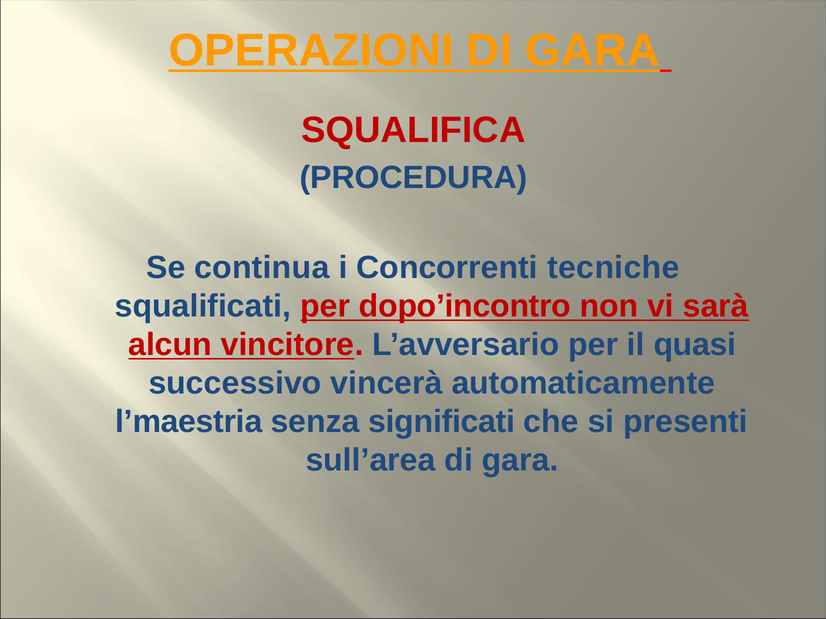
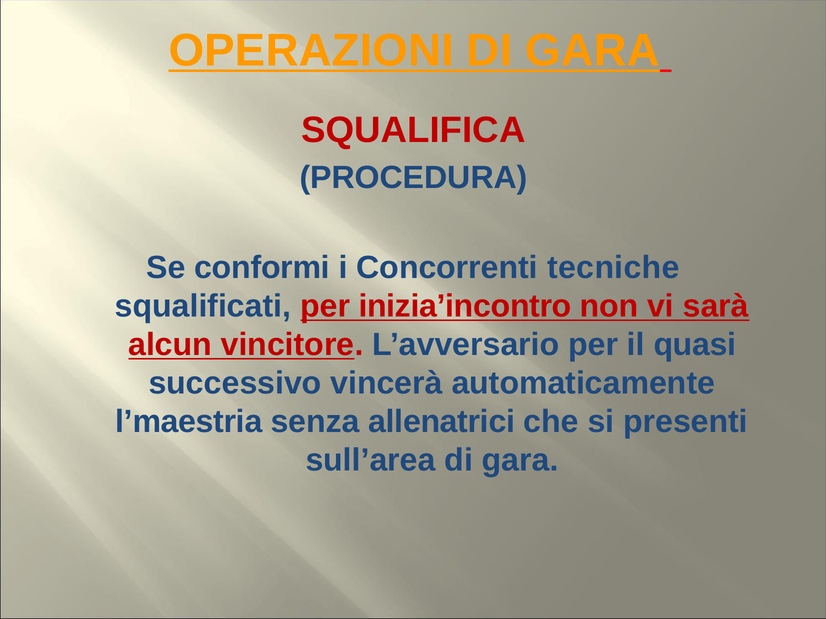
continua: continua -> conformi (262, 268)
dopo’incontro: dopo’incontro -> inizia’incontro (465, 306)
significati: significati -> allenatrici (442, 422)
